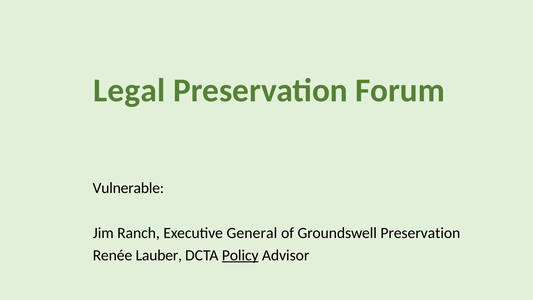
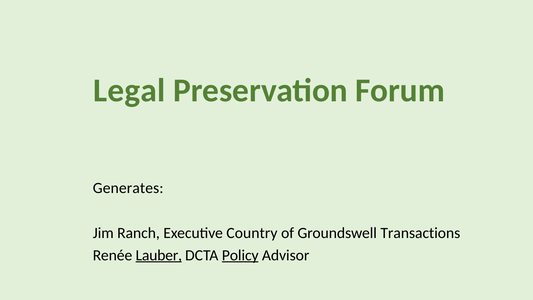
Vulnerable: Vulnerable -> Generates (128, 188)
General: General -> Country (252, 233)
Groundswell Preservation: Preservation -> Transactions (420, 233)
Lauber underline: none -> present (159, 255)
